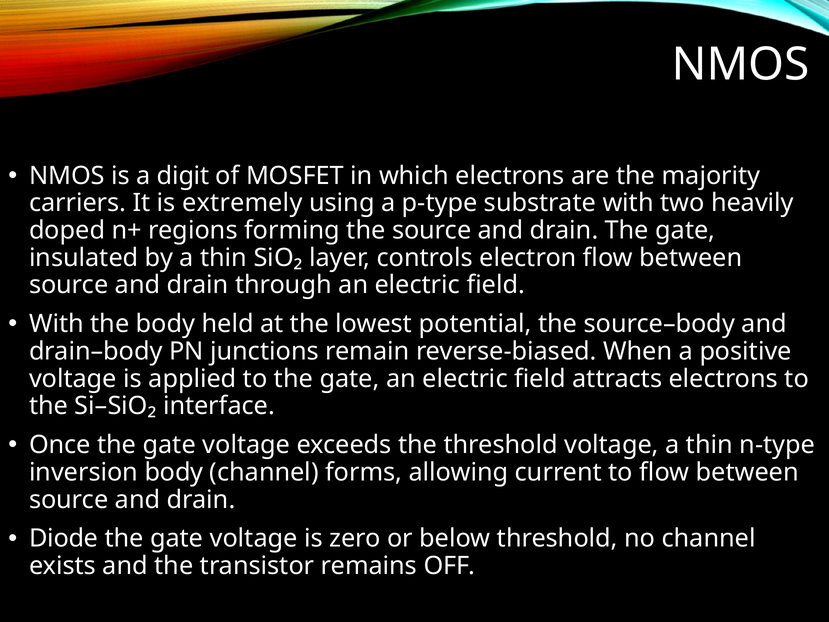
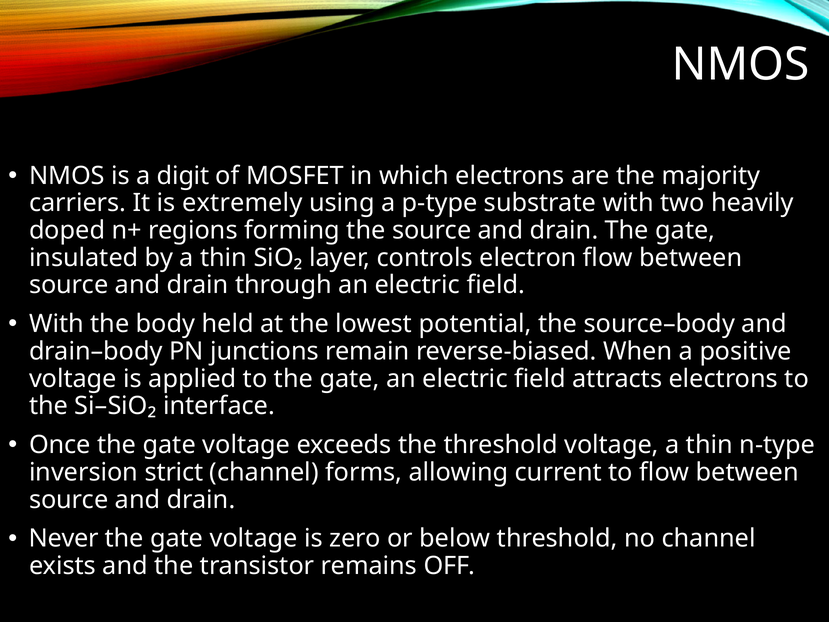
inversion body: body -> strict (174, 472)
Diode: Diode -> Never (64, 538)
